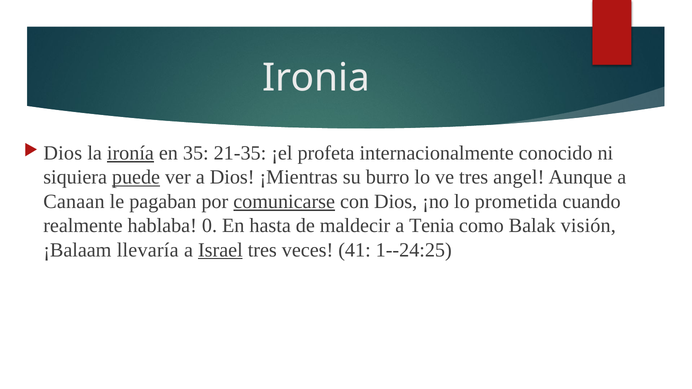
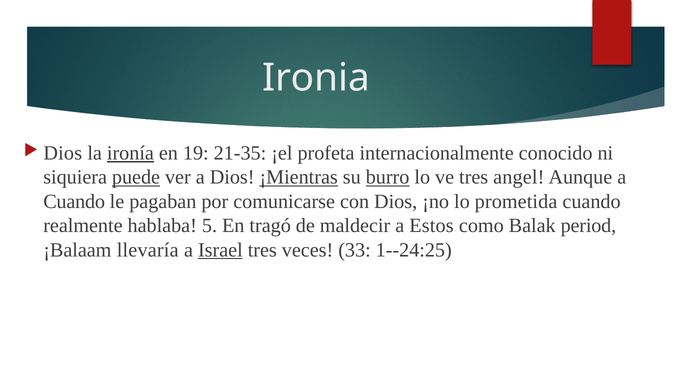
35: 35 -> 19 (196, 153)
¡Mientras underline: none -> present (299, 177)
burro underline: none -> present (388, 177)
Canaan: Canaan -> Cuando (74, 202)
comunicarse underline: present -> none (284, 202)
0: 0 -> 5 (210, 226)
hasta: hasta -> tragó (270, 226)
Tenia: Tenia -> Estos (431, 226)
visión: visión -> period (588, 226)
41: 41 -> 33 (355, 250)
